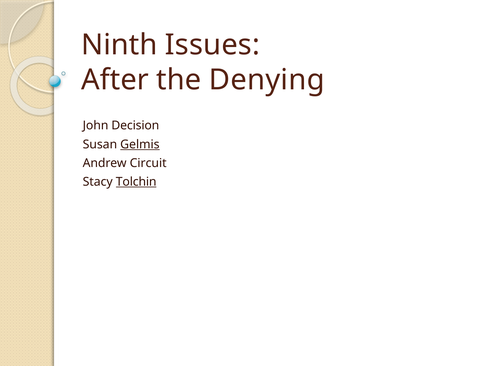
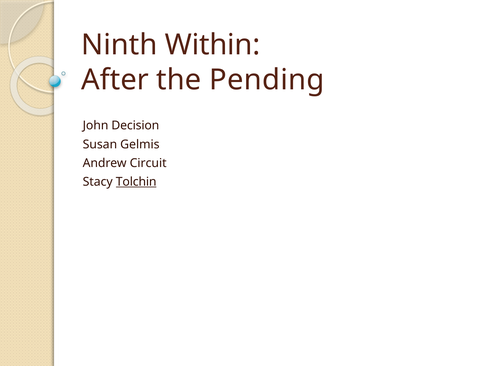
Issues: Issues -> Within (213, 45)
Denying: Denying -> Pending (267, 80)
Gelmis underline: present -> none (140, 144)
